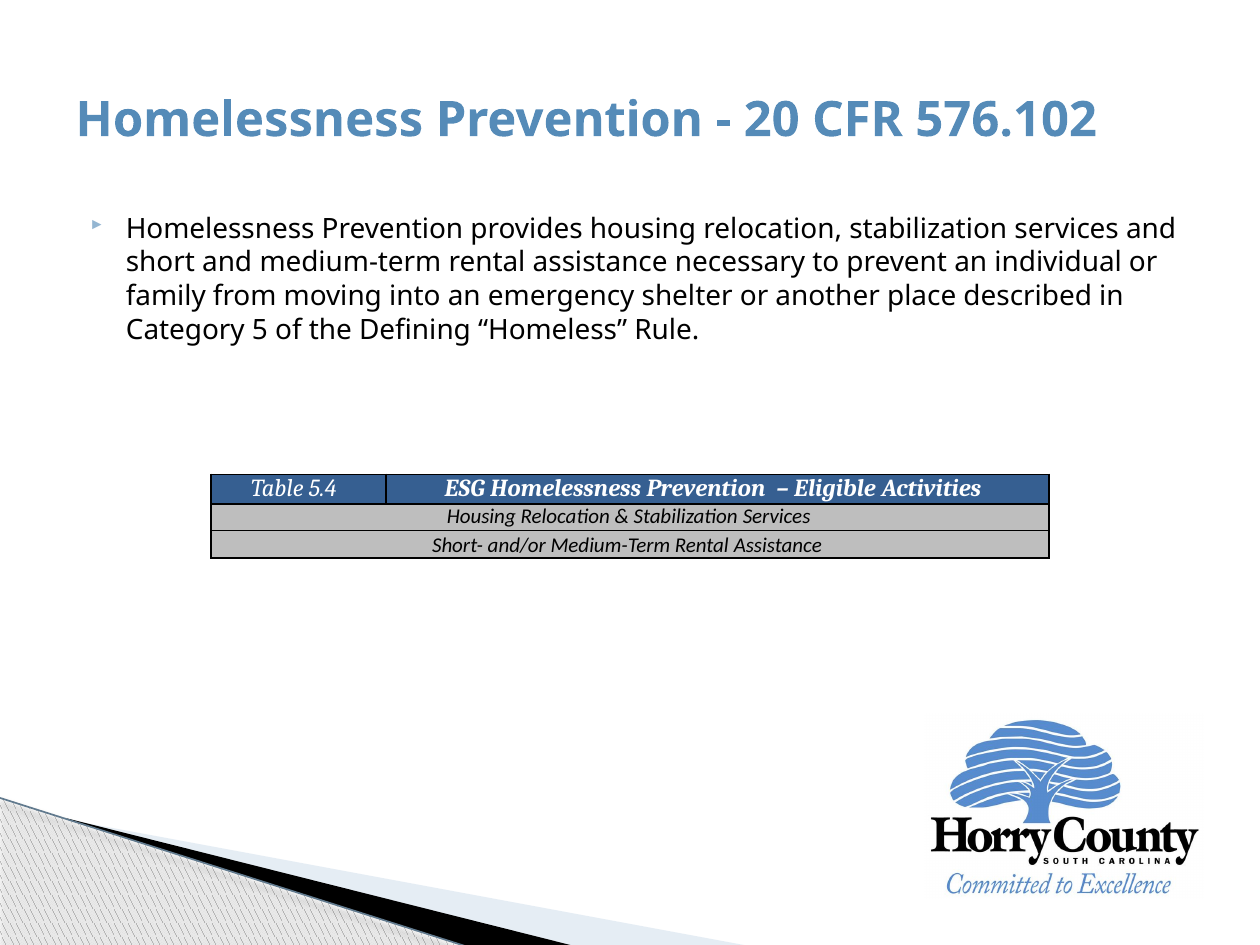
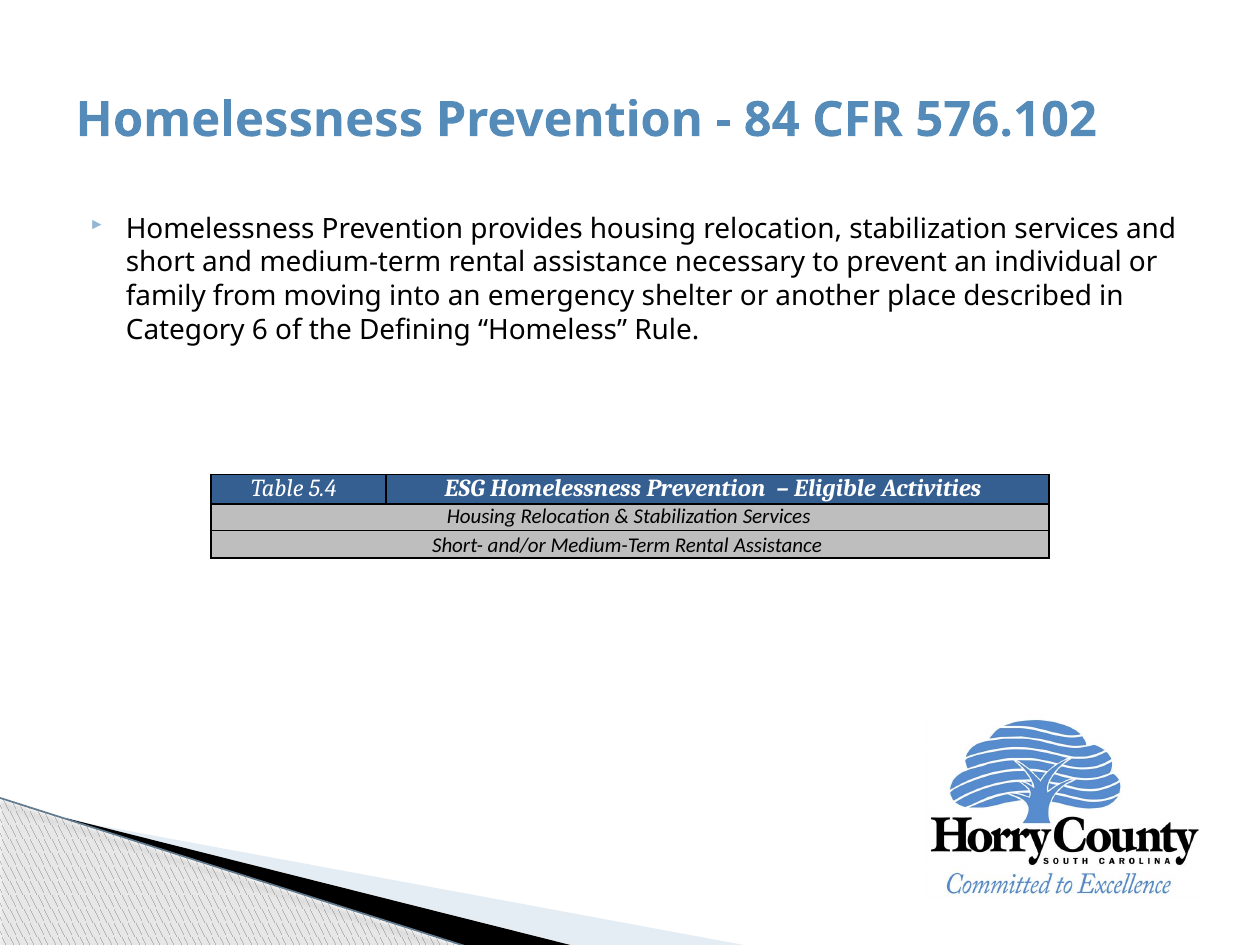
20: 20 -> 84 (772, 120)
5: 5 -> 6 (260, 330)
